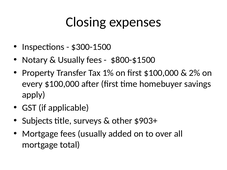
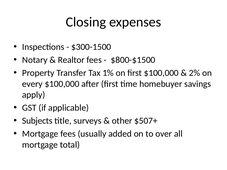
Usually: Usually -> Realtor (71, 60)
$903+: $903+ -> $507+ (146, 121)
